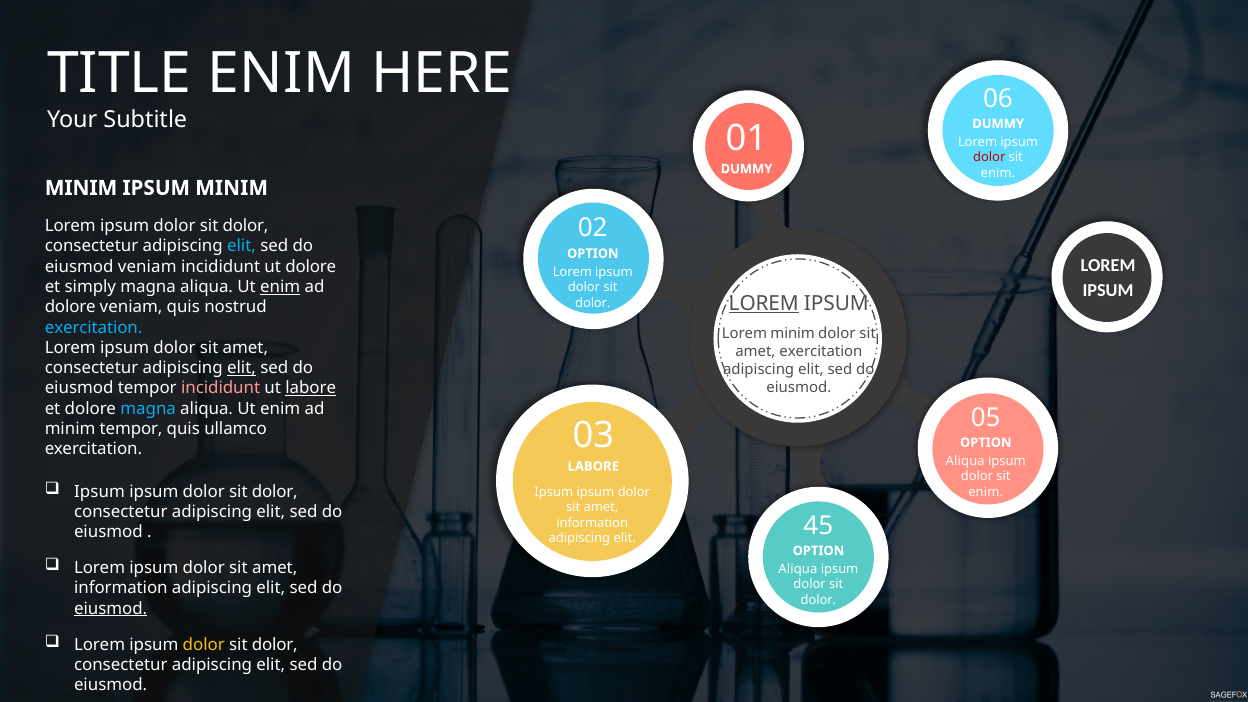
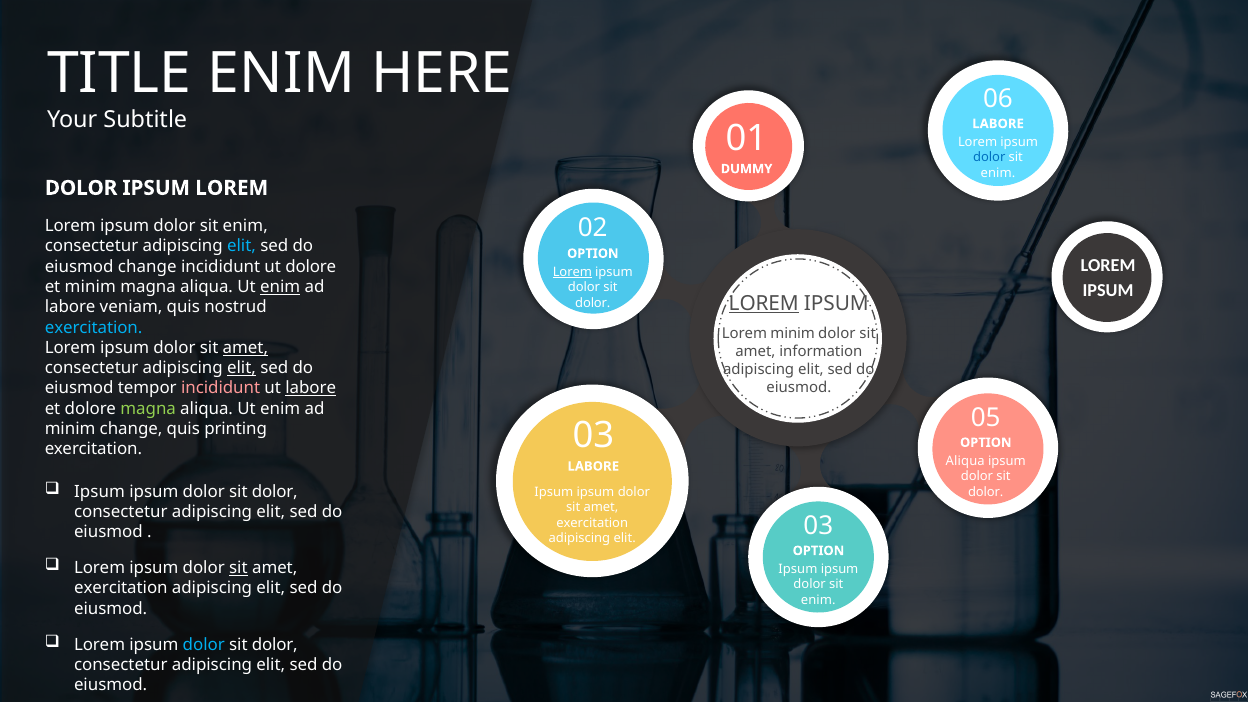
DUMMY: DUMMY -> LABORE (998, 124)
dolor colour: red -> blue (989, 158)
MINIM: MINIM -> DOLOR (81, 188)
MINIM: MINIM -> LOREM (232, 188)
dolor: dolor -> enim (245, 226)
eiusmod veniam: veniam -> change (147, 267)
Lorem underline: none -> present (572, 272)
et simply: simply -> minim (90, 287)
dolore: dolore -> labore (70, 307)
amet underline: none -> present (245, 348)
amet exercitation: exercitation -> information (821, 351)
magna colour: light blue -> light green (148, 409)
minim tempor: tempor -> change (131, 429)
ullamco: ullamco -> printing (236, 429)
enim: enim -> dolor (986, 492)
information: information -> exercitation (592, 523)
elit 45: 45 -> 03 (818, 526)
sit underline: none -> present (238, 568)
Aliqua: Aliqua -> Ipsum (798, 569)
information: information -> exercitation (121, 588)
dolor: dolor -> enim (818, 600)
eiusmod underline: present -> none (111, 609)
dolor colour: yellow -> light blue (204, 645)
